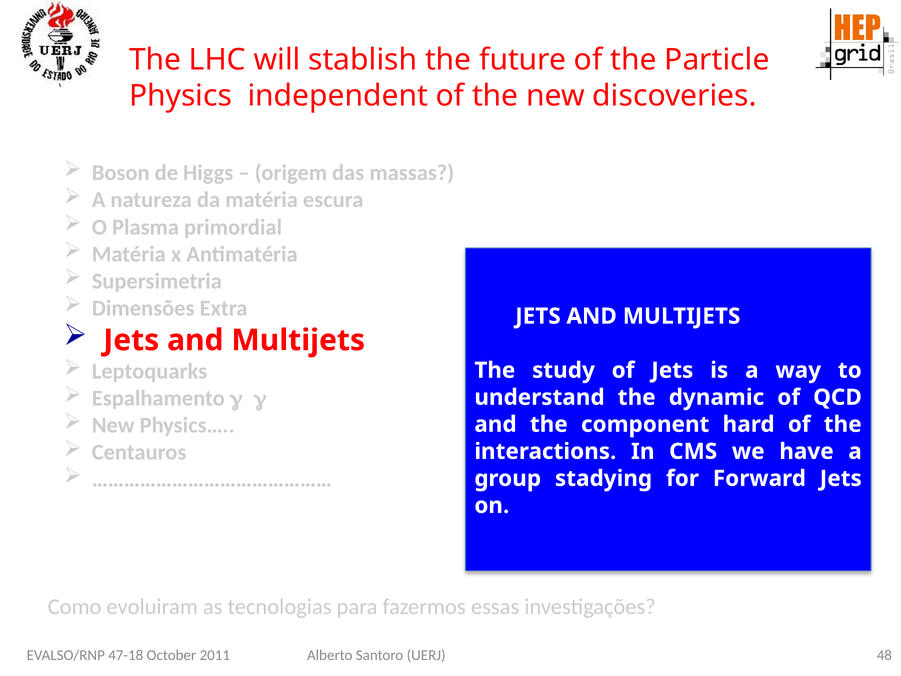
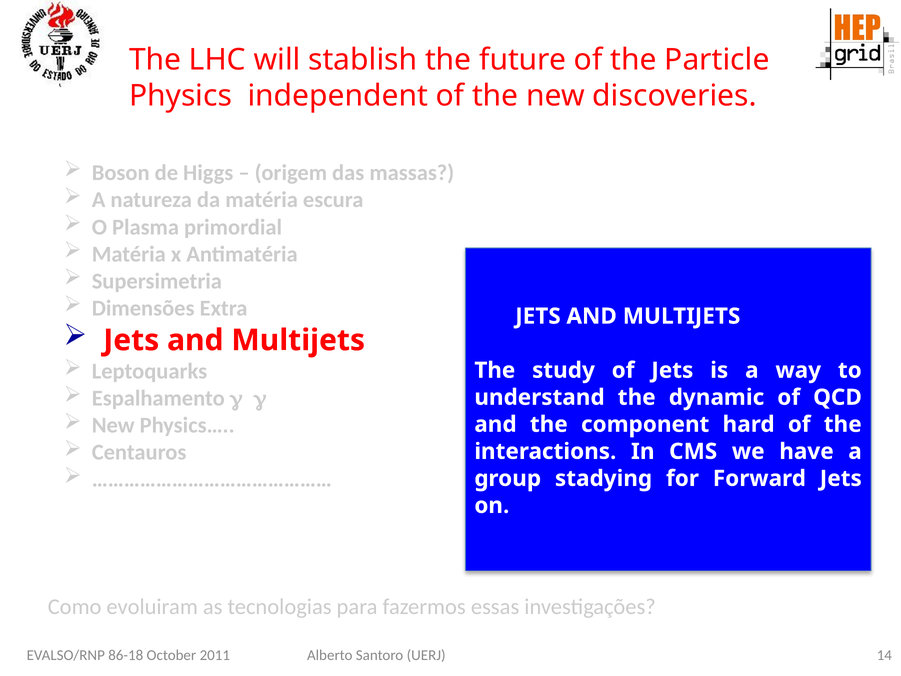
48: 48 -> 14 (884, 655)
47-18: 47-18 -> 86-18 (126, 655)
